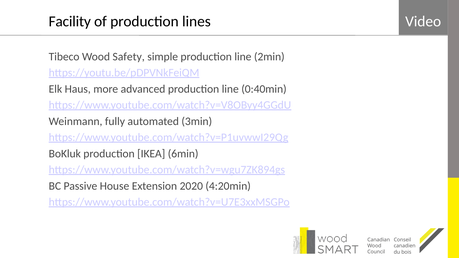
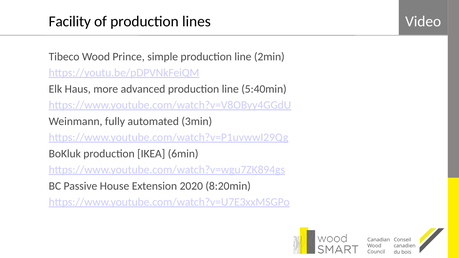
Safety: Safety -> Prince (129, 57)
0:40min: 0:40min -> 5:40min (264, 89)
4:20min: 4:20min -> 8:20min (228, 186)
